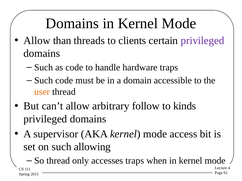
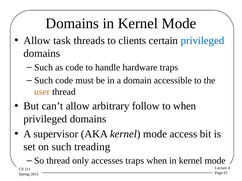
than: than -> task (62, 41)
privileged colour: purple -> blue (202, 41)
to kinds: kinds -> when (185, 106)
allowing: allowing -> treading (92, 147)
